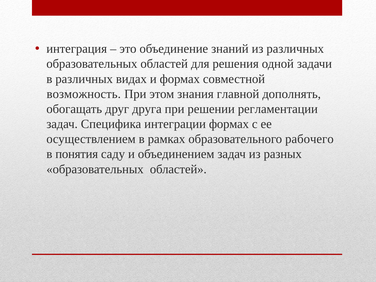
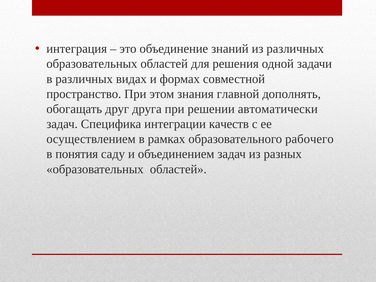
возможность: возможность -> пространство (84, 94)
регламентации: регламентации -> автоматически (278, 109)
интеграции формах: формах -> качеств (229, 124)
